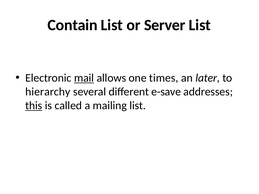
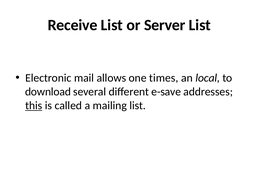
Contain: Contain -> Receive (73, 25)
mail underline: present -> none (84, 78)
later: later -> local (208, 78)
hierarchy: hierarchy -> download (48, 92)
